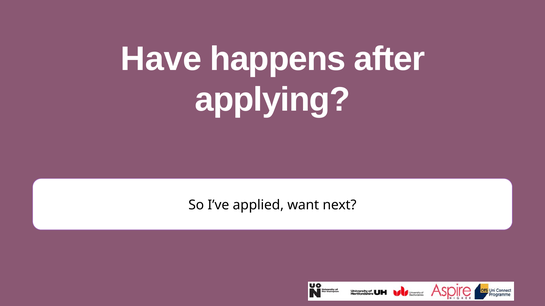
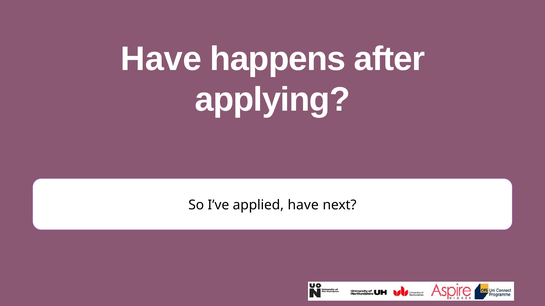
applied want: want -> have (303, 205)
